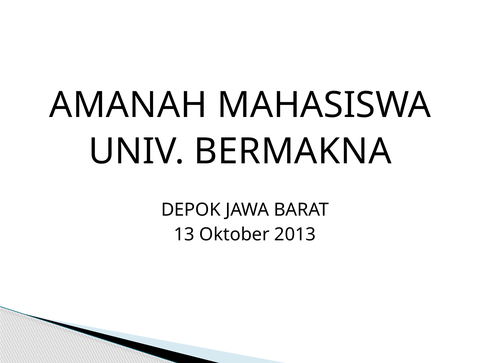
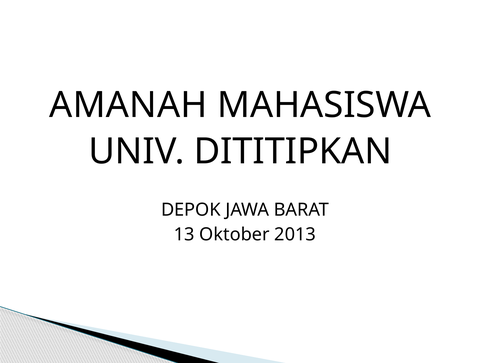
BERMAKNA: BERMAKNA -> DITITIPKAN (293, 151)
